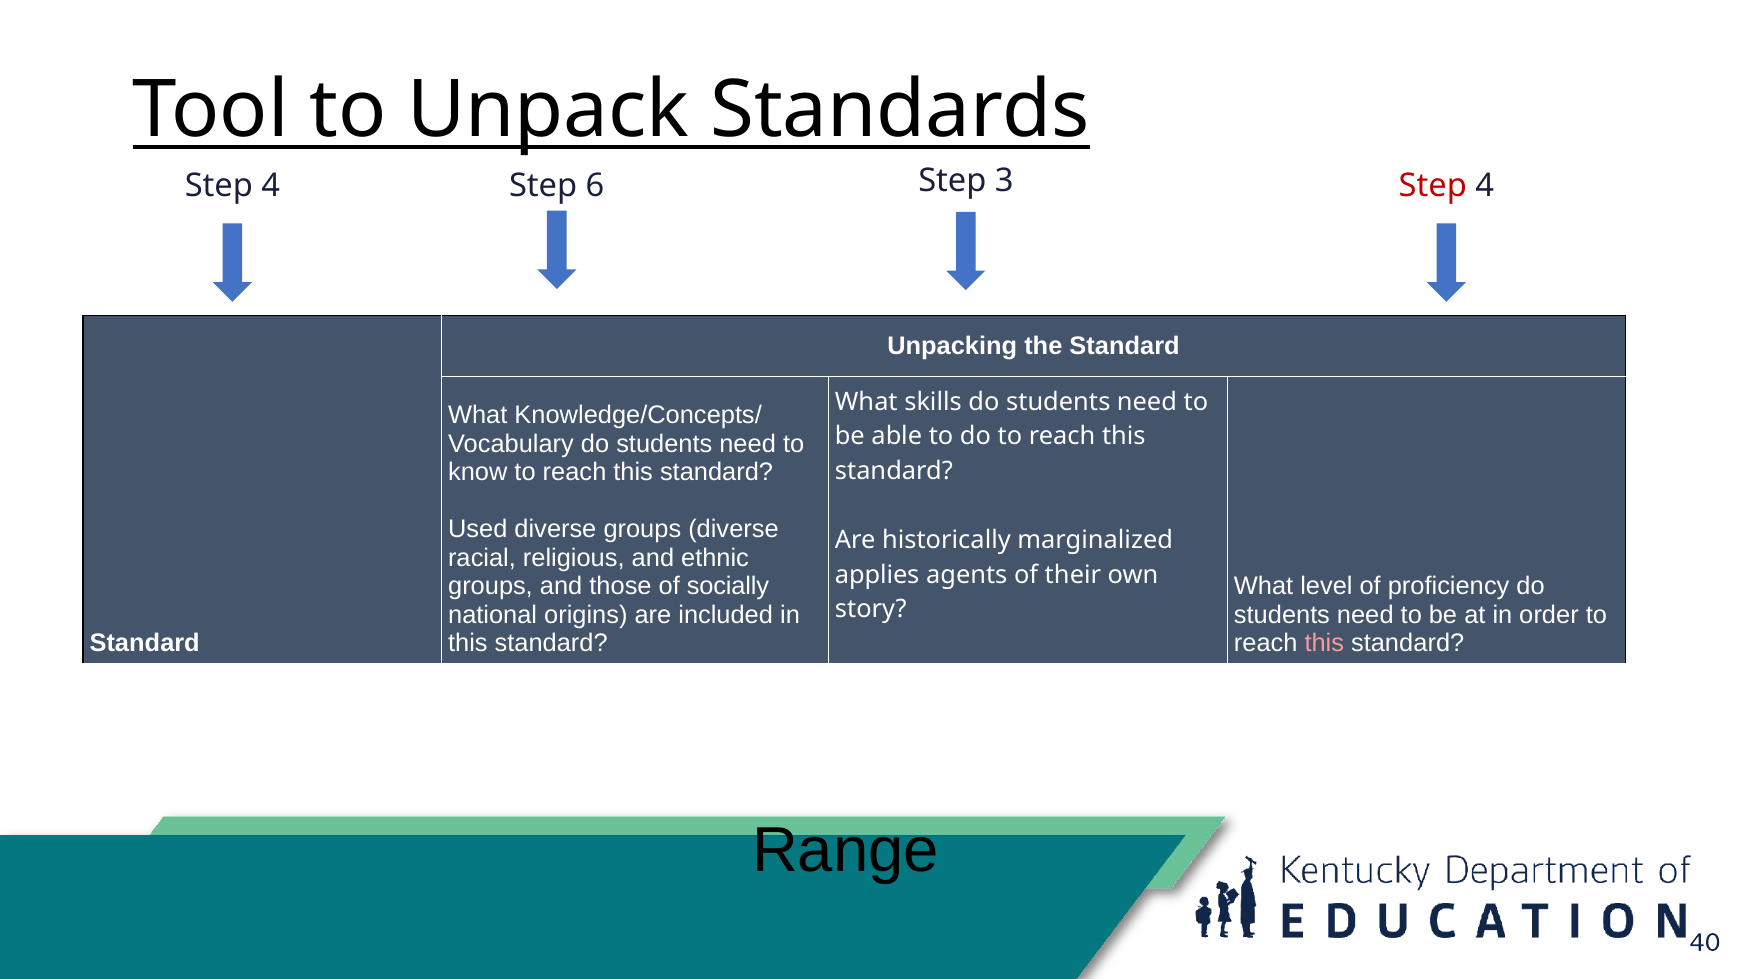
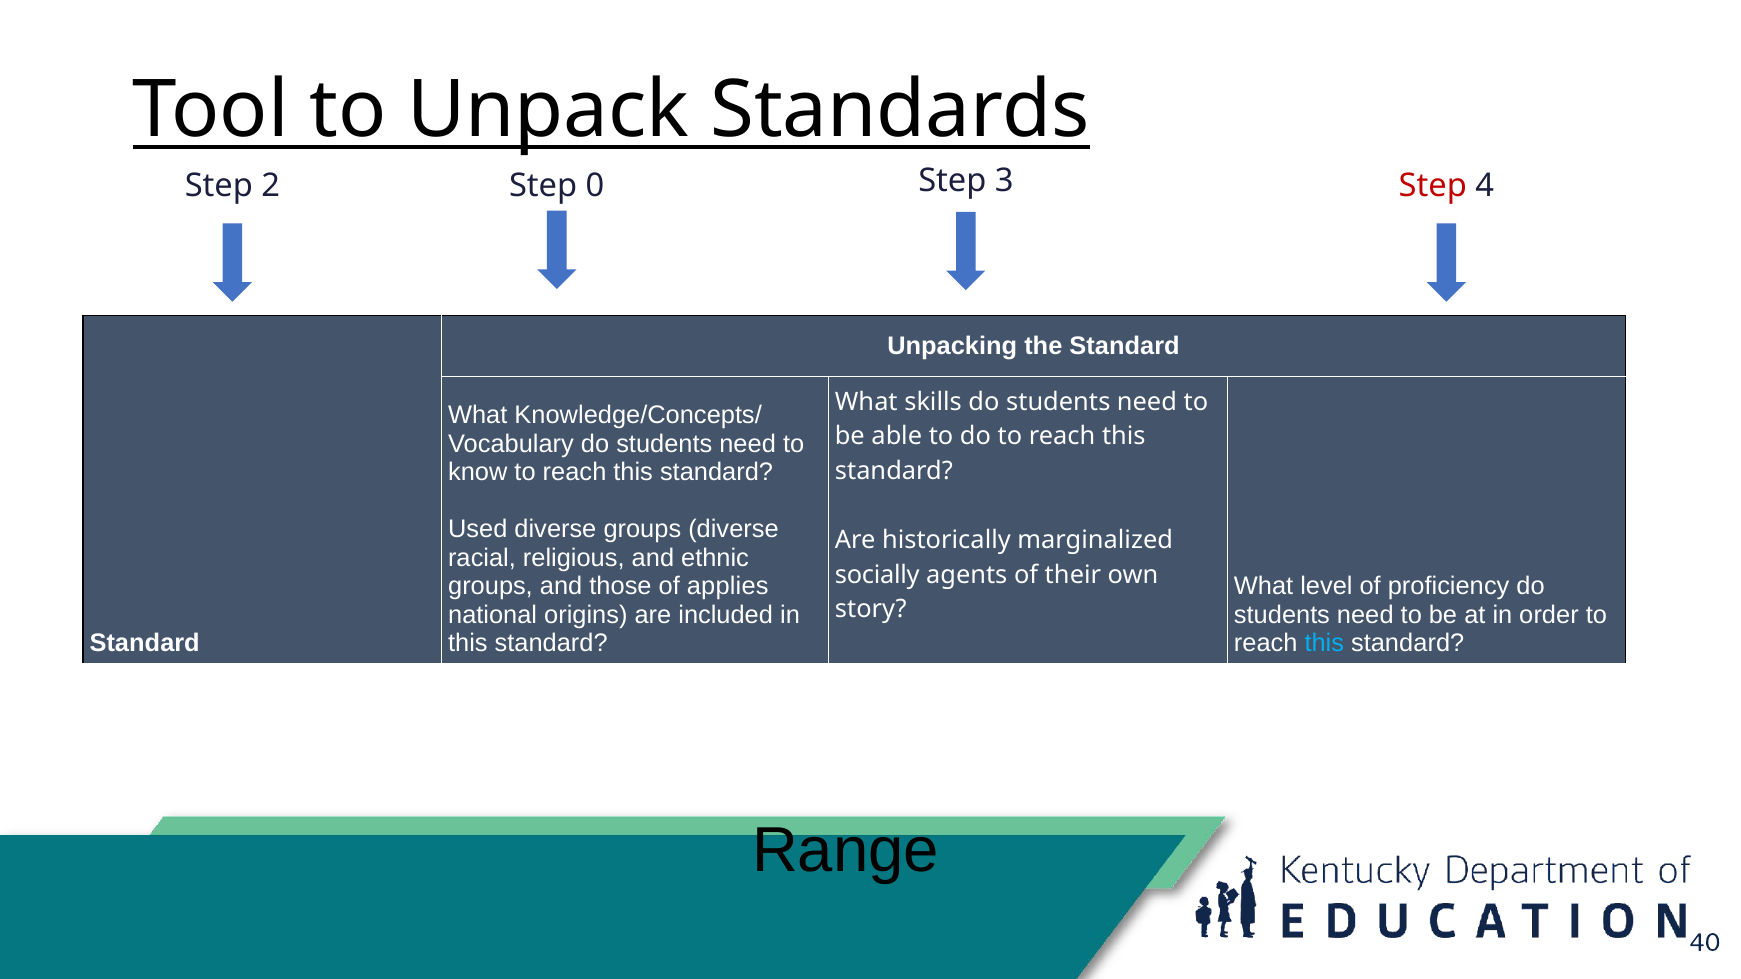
4: 4 -> 2 (271, 185)
6: 6 -> 0 (595, 185)
applies: applies -> socially (877, 575)
socially: socially -> applies (728, 587)
this colour: pink -> light blue (1324, 644)
